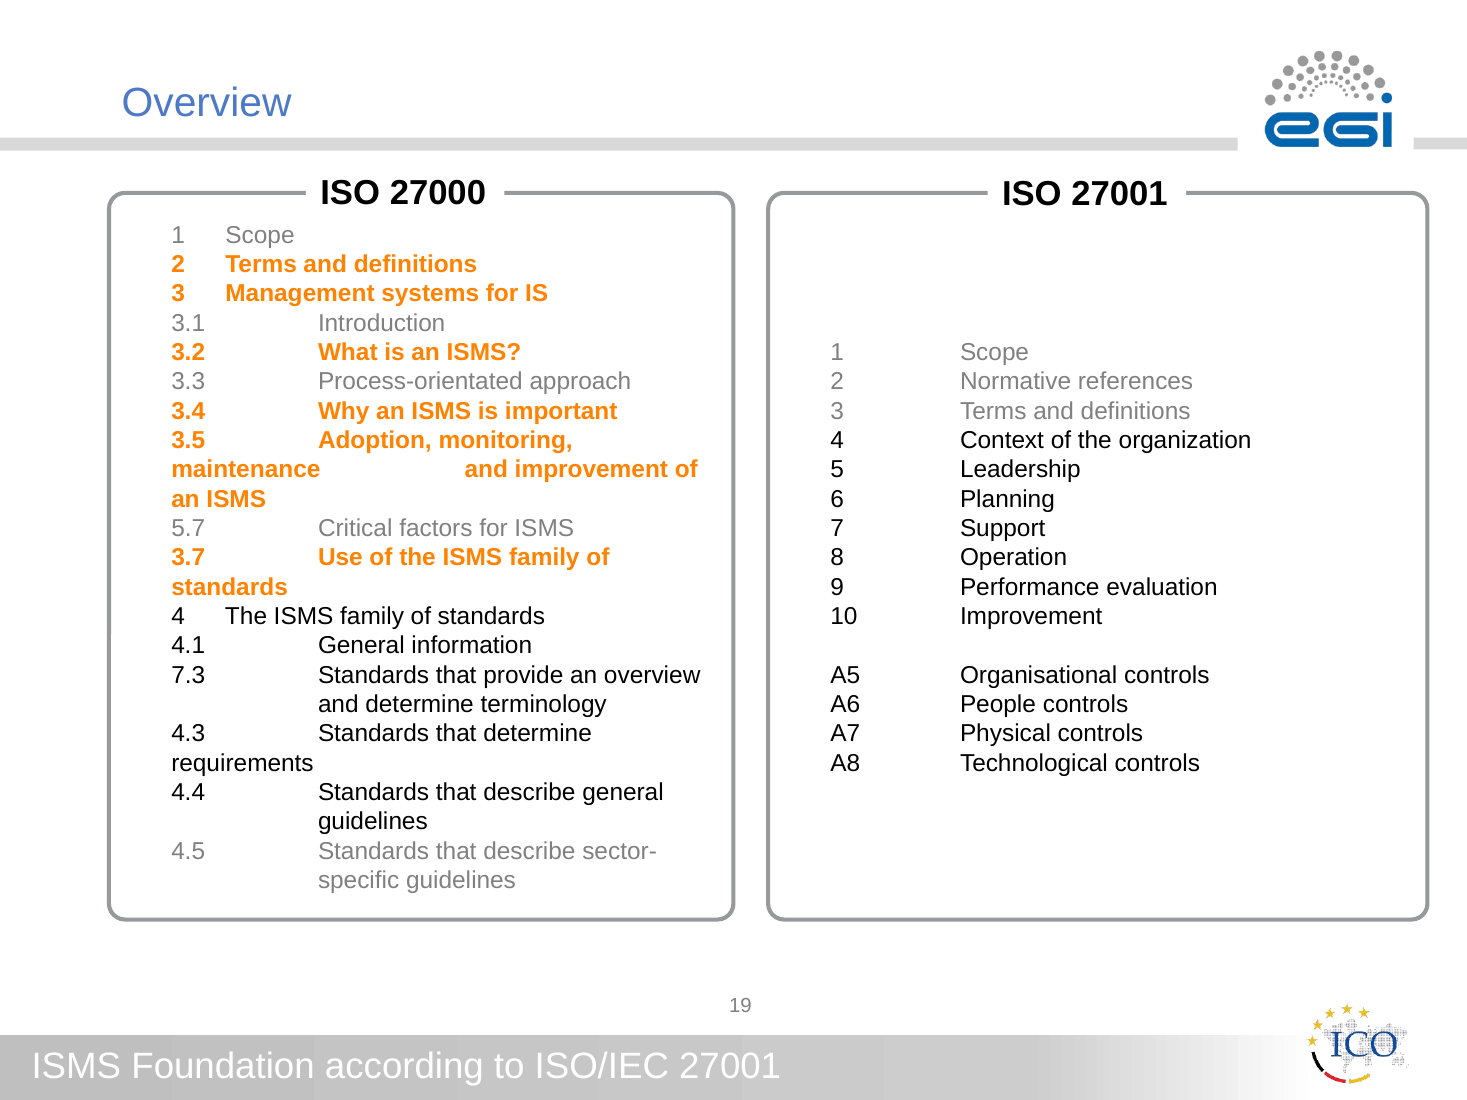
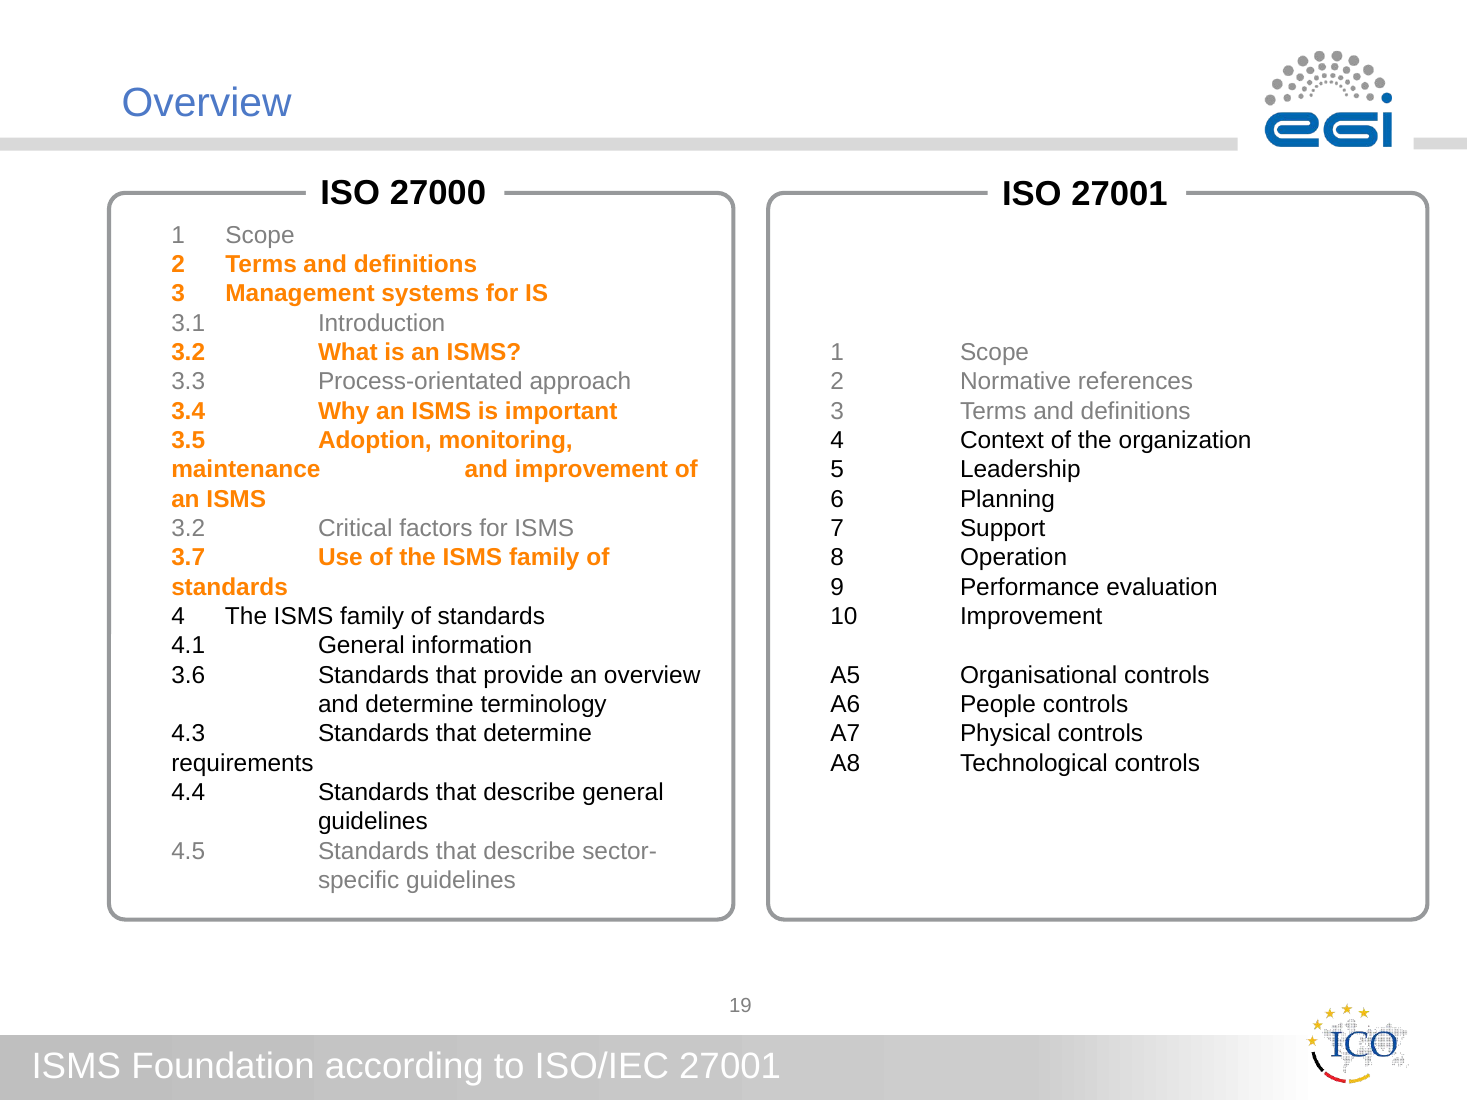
5.7: 5.7 -> 3.2 (188, 529)
7.3: 7.3 -> 3.6 (188, 675)
